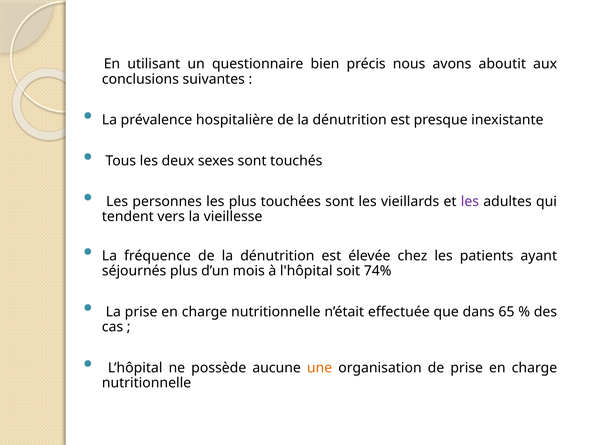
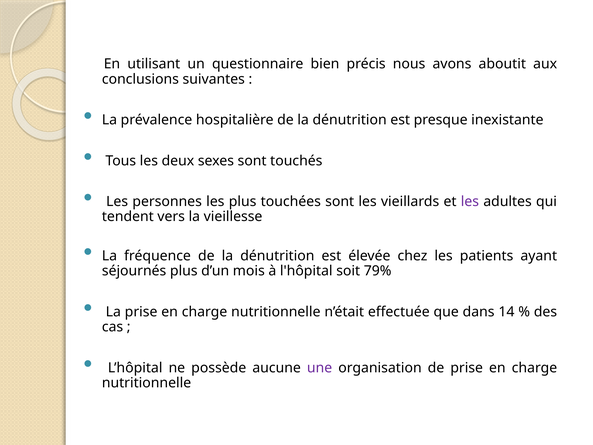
74%: 74% -> 79% (378, 271)
65: 65 -> 14 (506, 312)
une colour: orange -> purple (320, 368)
